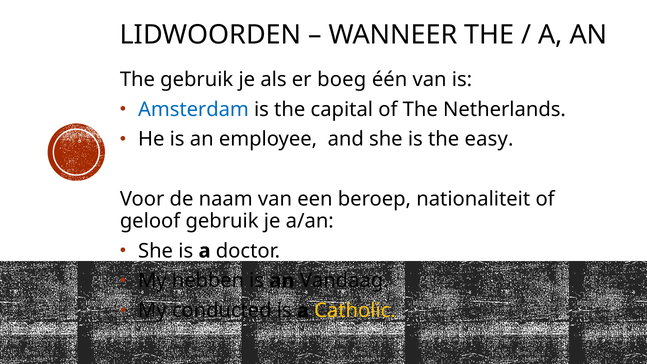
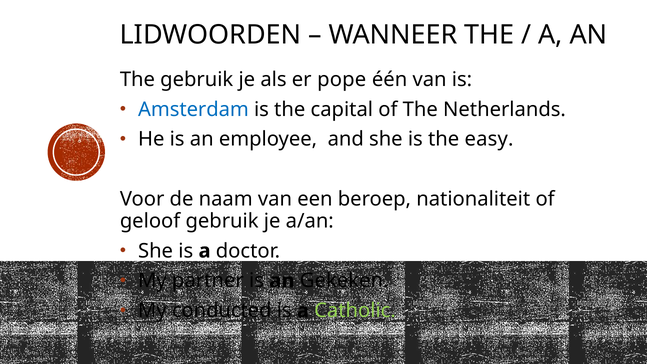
boeg: boeg -> pope (342, 79)
hebben: hebben -> partner (208, 281)
Vandaag: Vandaag -> Gekeken (344, 281)
Catholic colour: yellow -> light green (355, 311)
